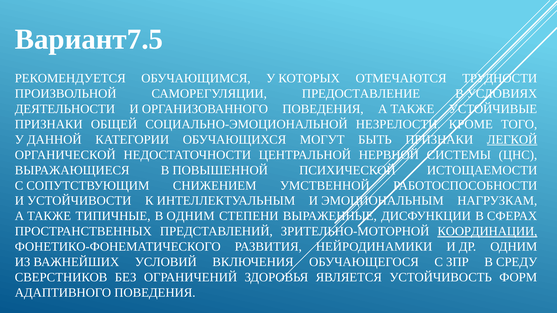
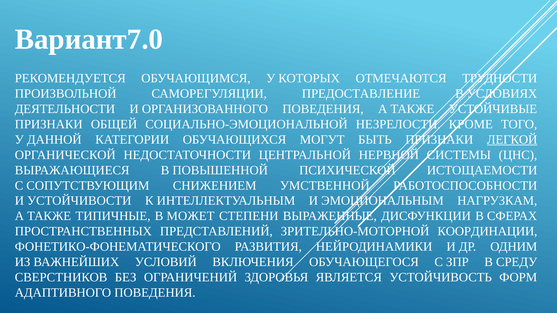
Вариант7.5: Вариант7.5 -> Вариант7.0 (89, 39)
В ОДНИМ: ОДНИМ -> МОЖЕТ (191, 216)
КООРДИНАЦИИ underline: present -> none (487, 232)
